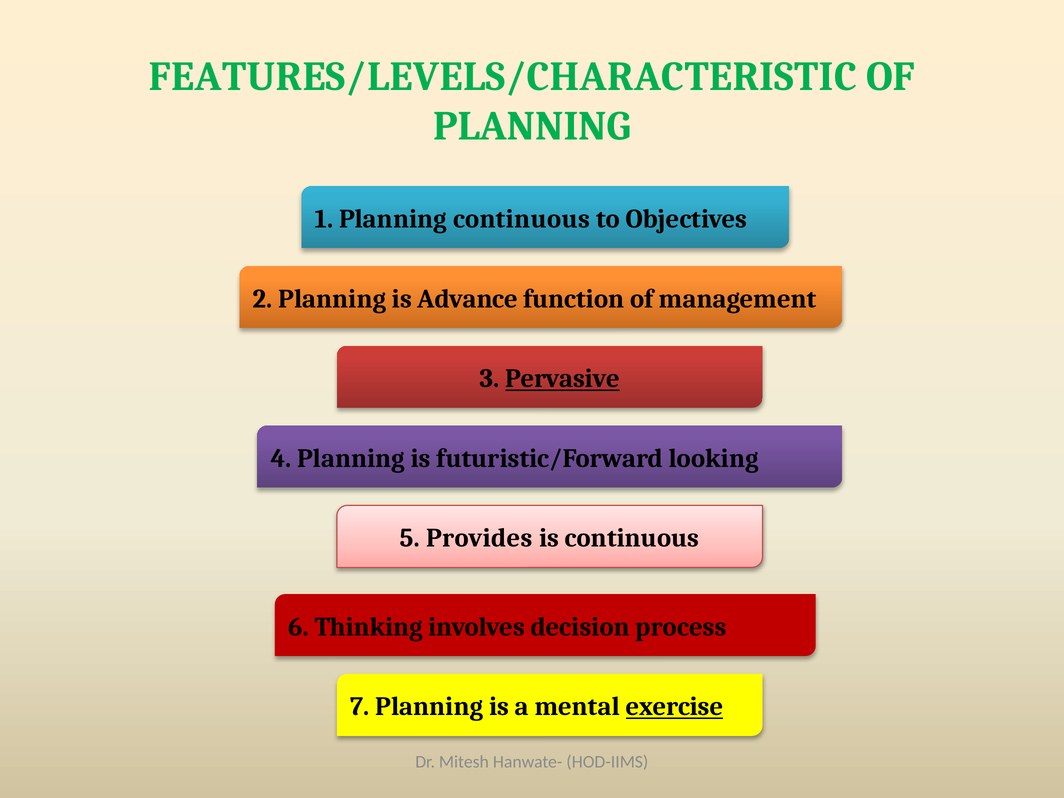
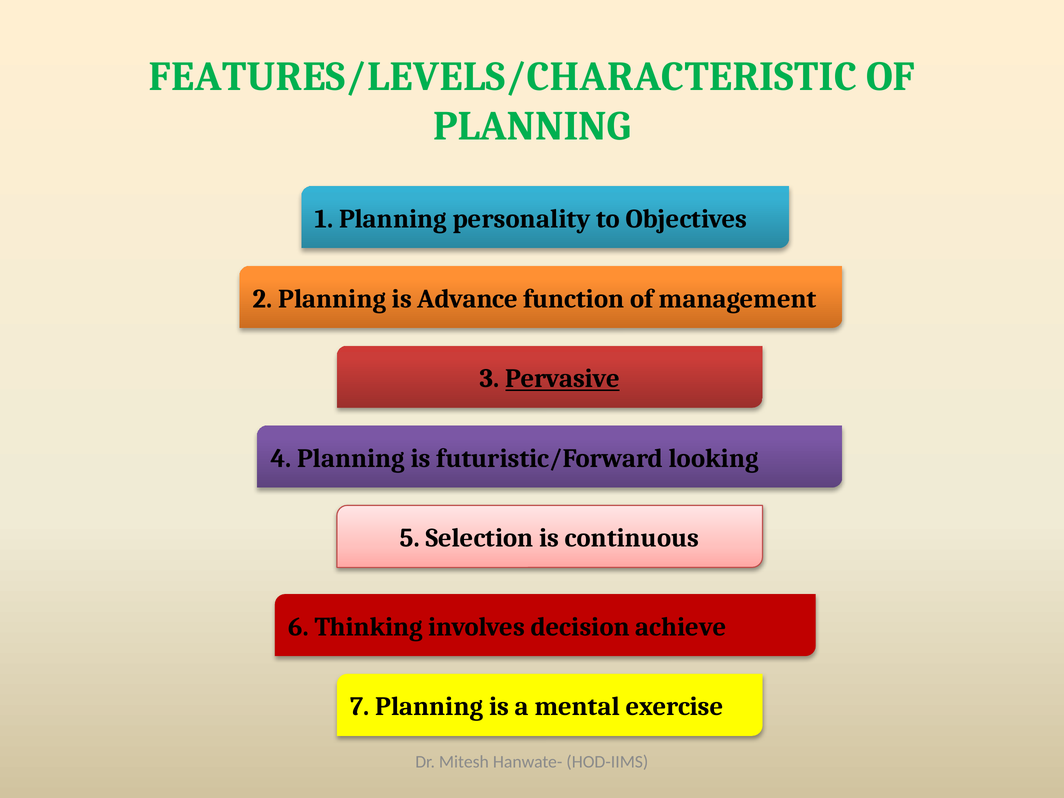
Planning continuous: continuous -> personality (522, 219)
Provides: Provides -> Selection (479, 538)
process: process -> achieve (681, 627)
exercise underline: present -> none (674, 707)
